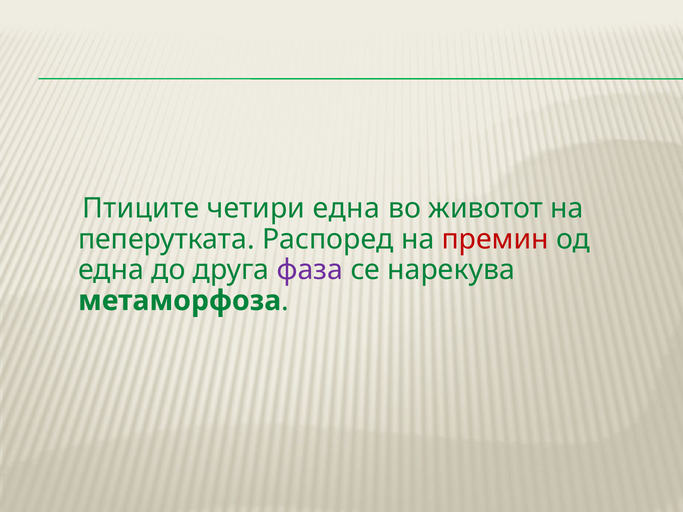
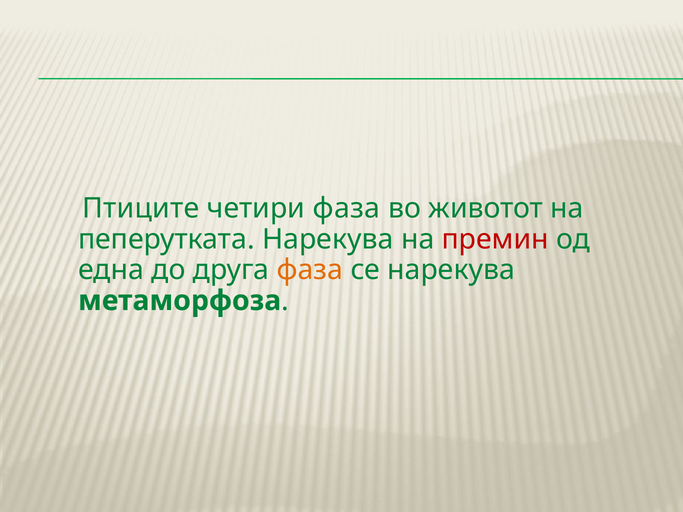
четири една: една -> фаза (346, 209)
пеперутката Распоред: Распоред -> Нарекува (328, 239)
фаза colour: purple -> orange (310, 270)
